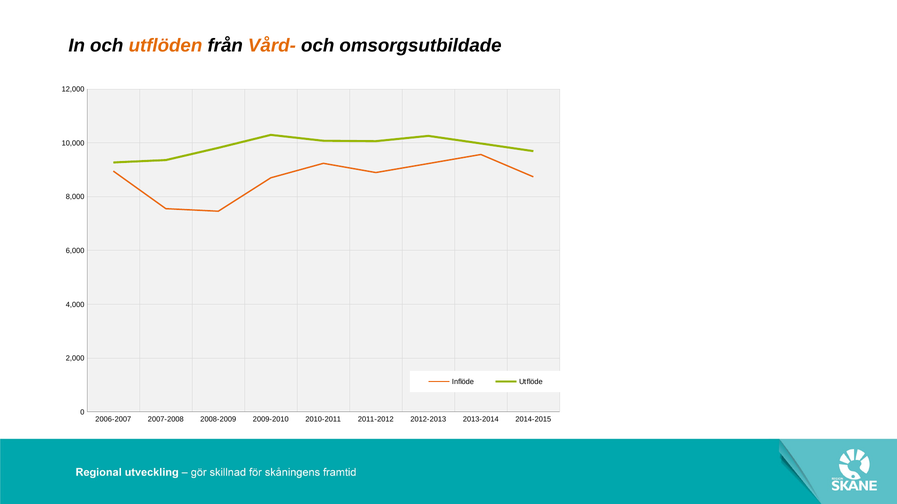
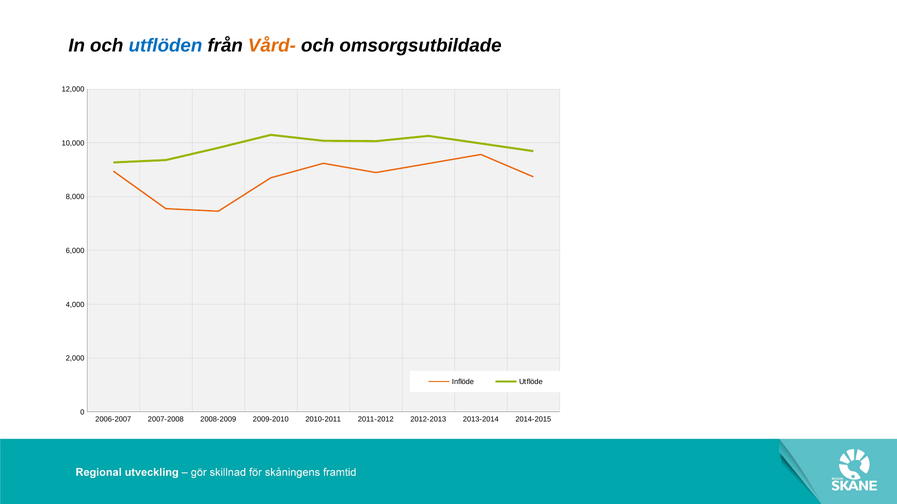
utflöden colour: orange -> blue (165, 46)
